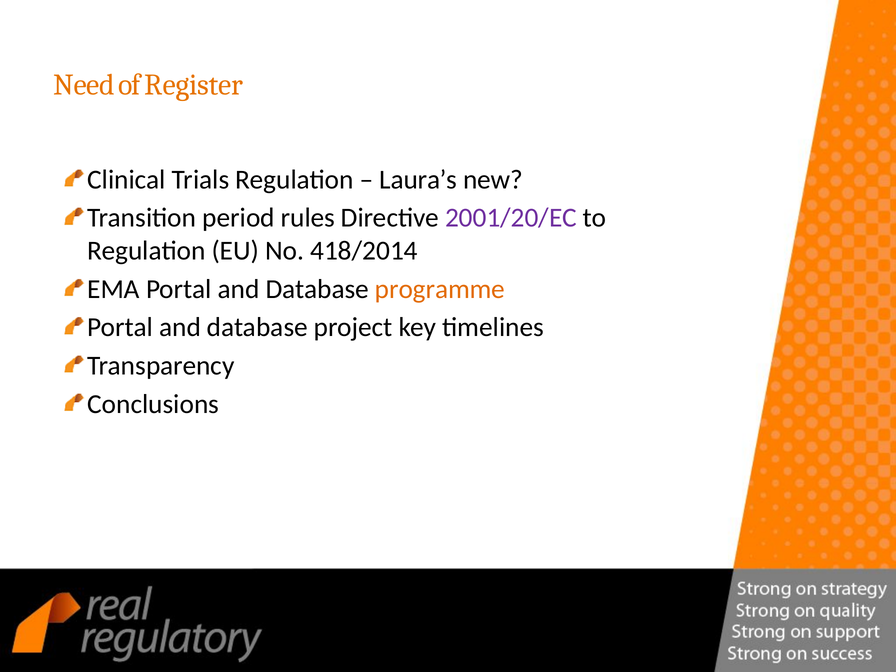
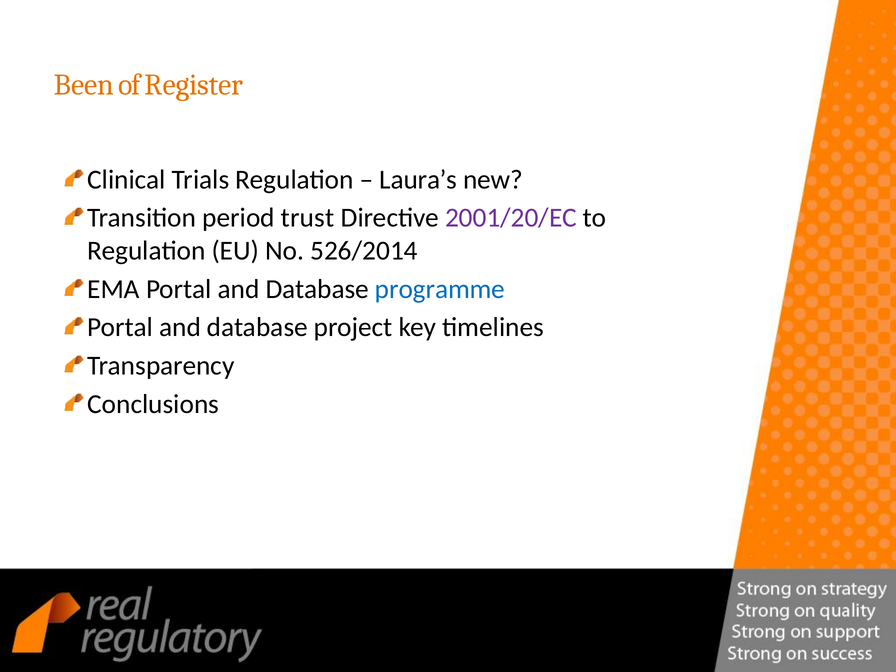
Need: Need -> Been (84, 85)
rules: rules -> trust (308, 218)
418/2014: 418/2014 -> 526/2014 (364, 251)
programme colour: orange -> blue (440, 289)
